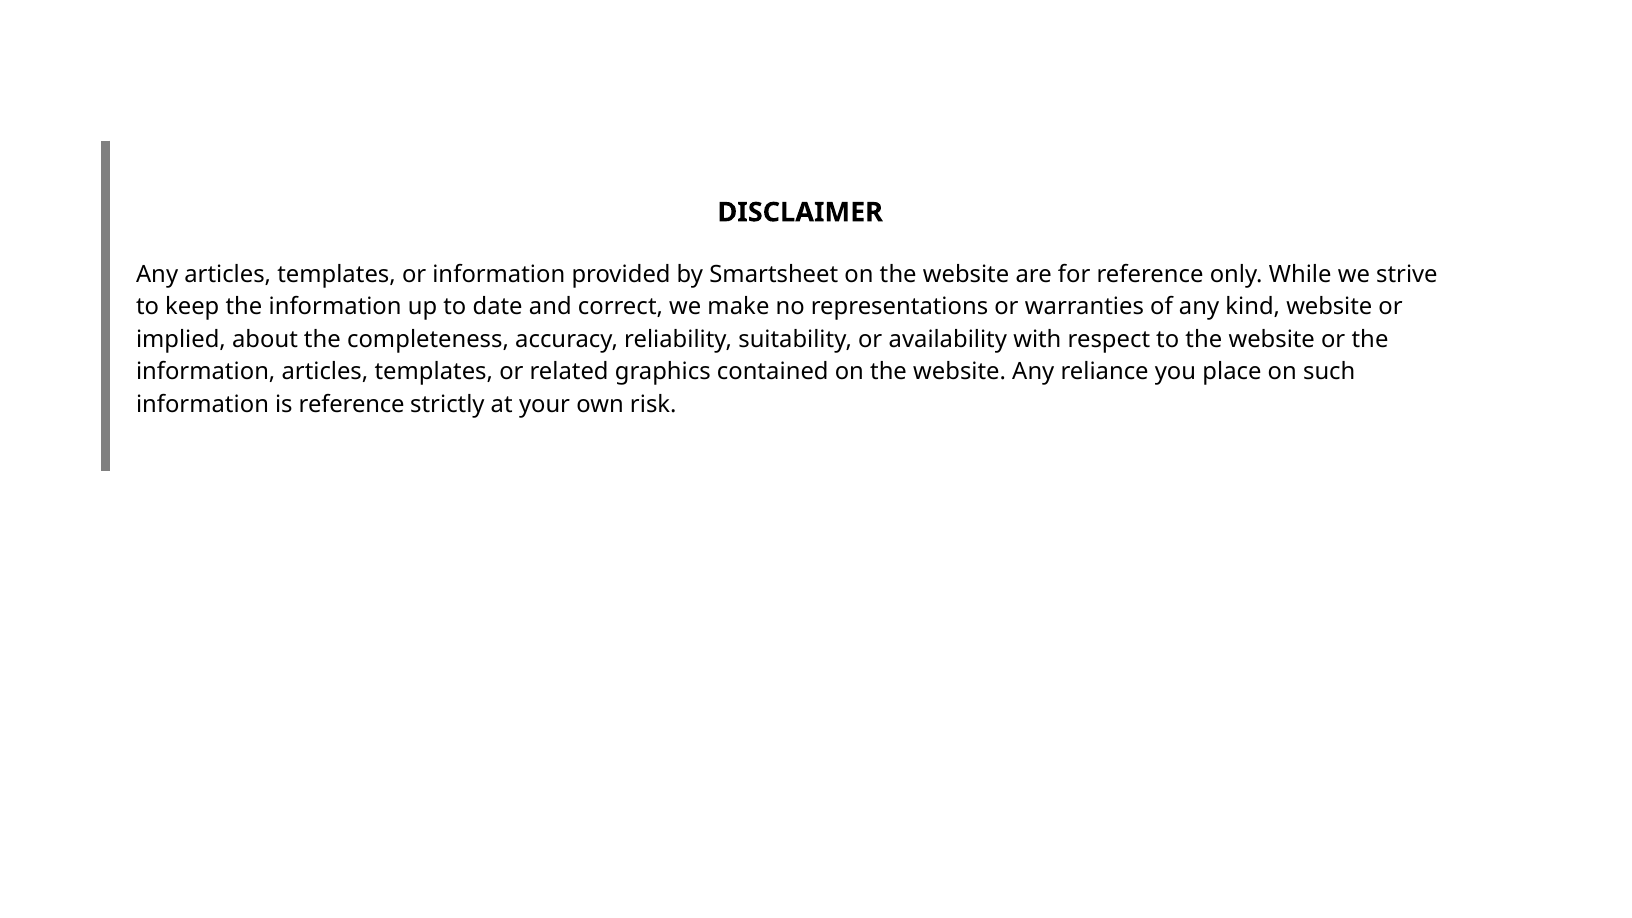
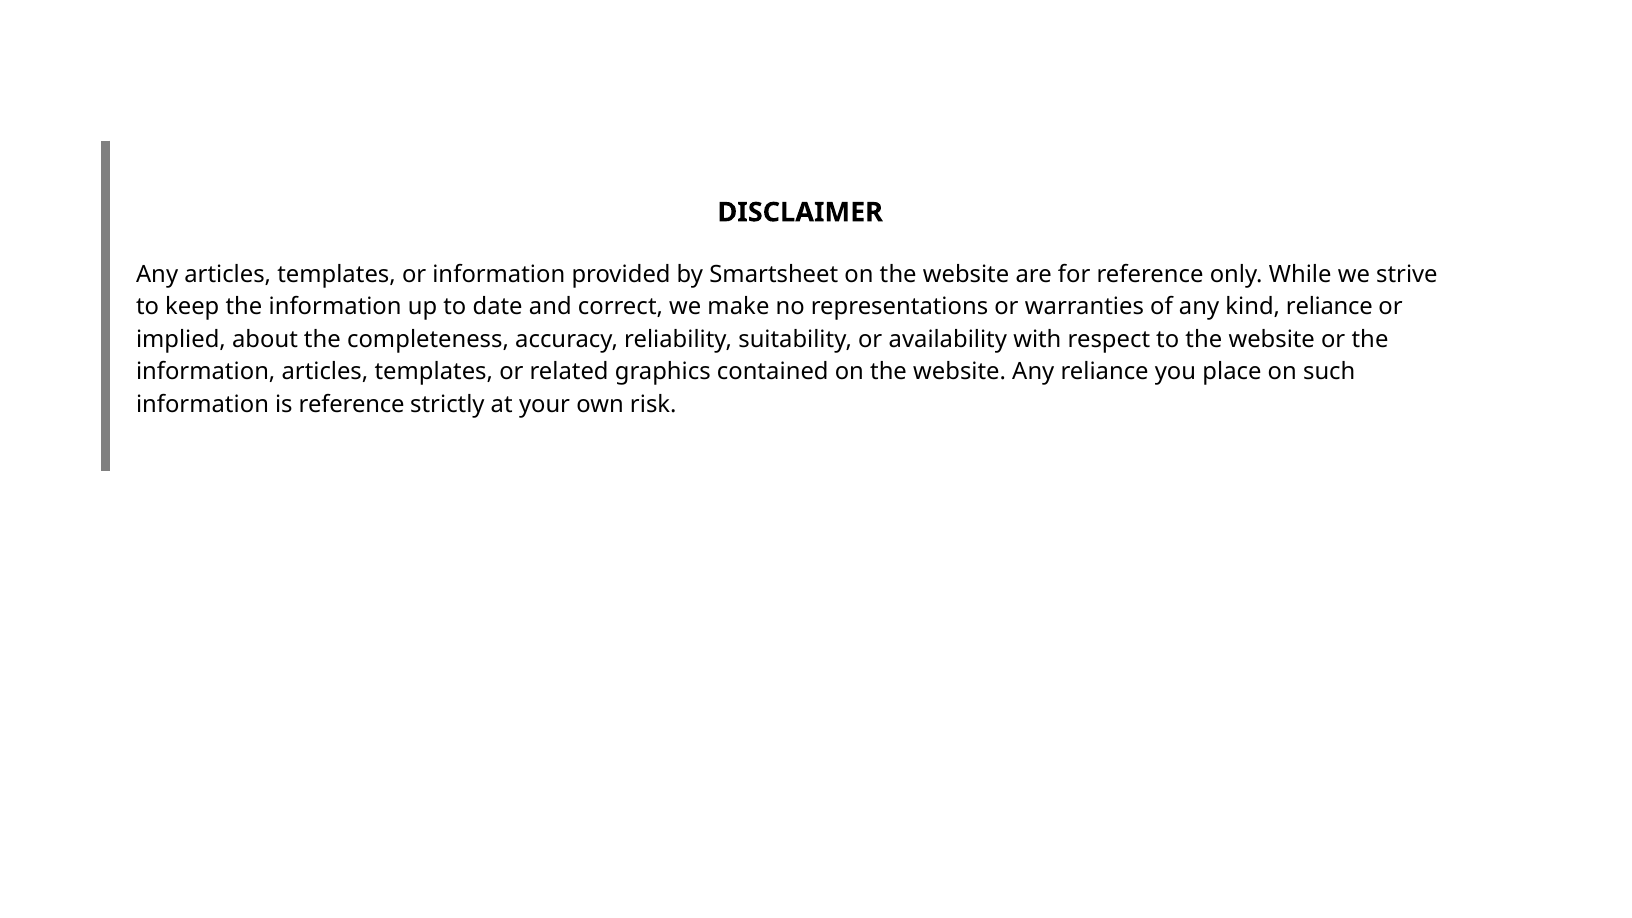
kind website: website -> reliance (1329, 307)
